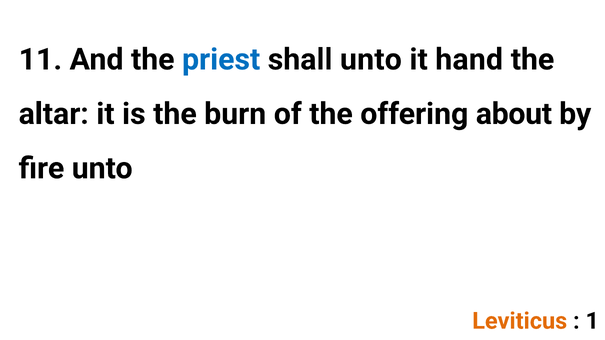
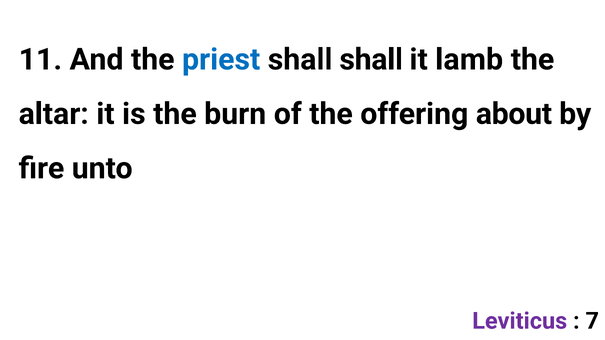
shall unto: unto -> shall (371, 60)
hand: hand -> lamb (469, 60)
Leviticus colour: orange -> purple (520, 321)
1: 1 -> 7 (592, 321)
